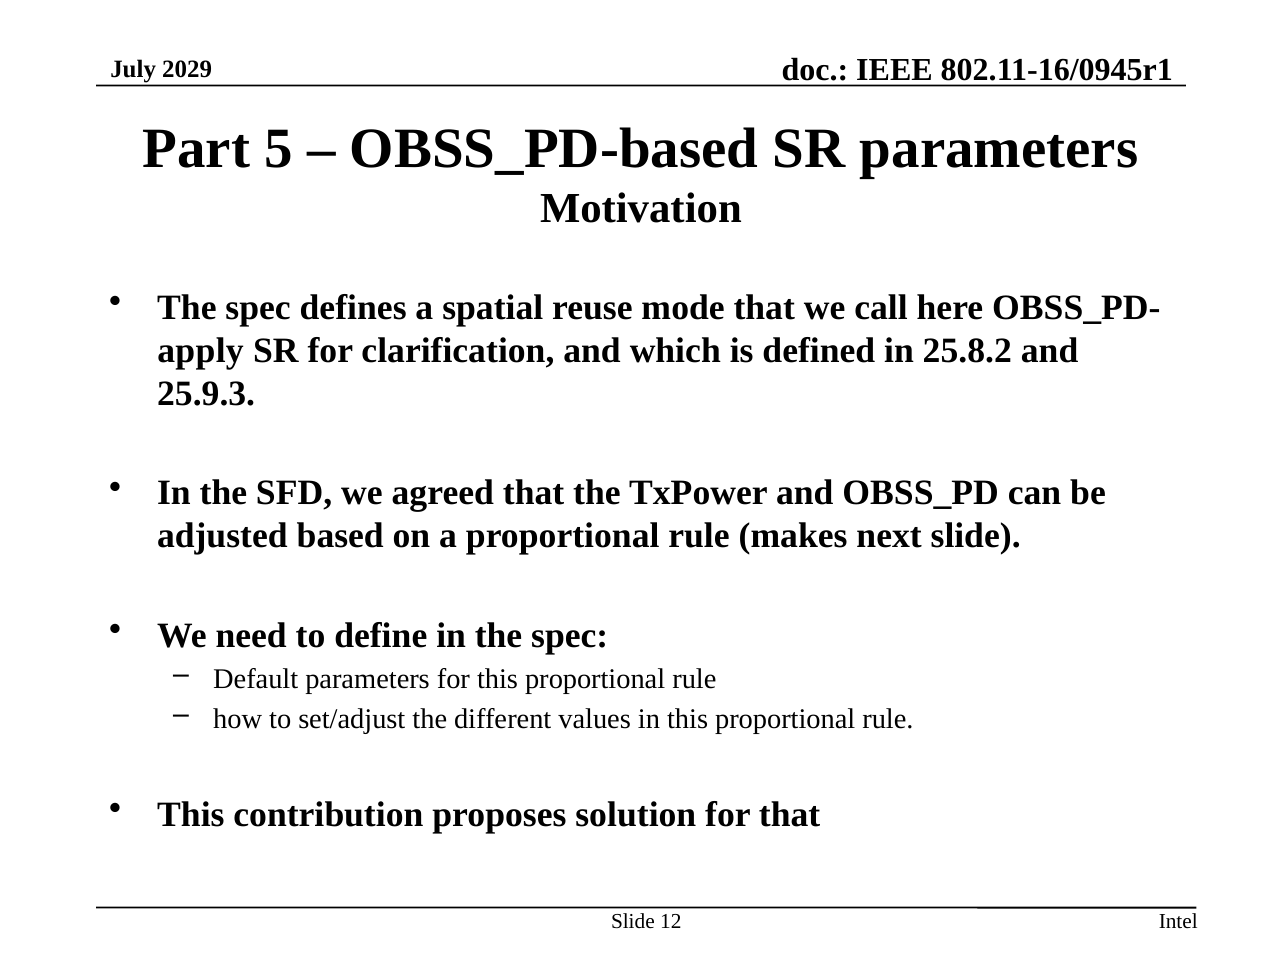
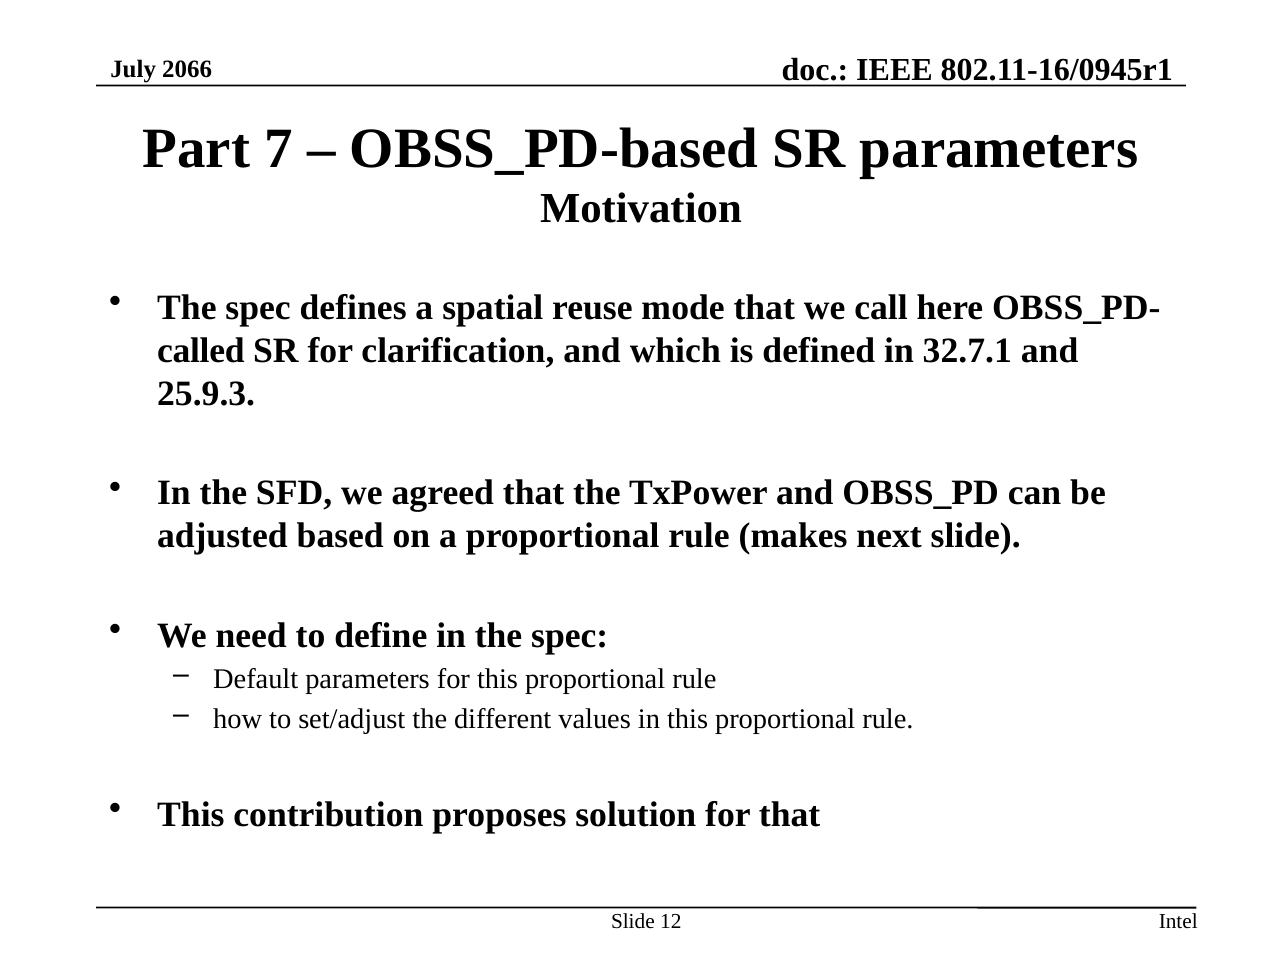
2029: 2029 -> 2066 (187, 70)
5: 5 -> 7 (279, 149)
apply: apply -> called (201, 351)
25.8.2: 25.8.2 -> 32.7.1 (967, 351)
